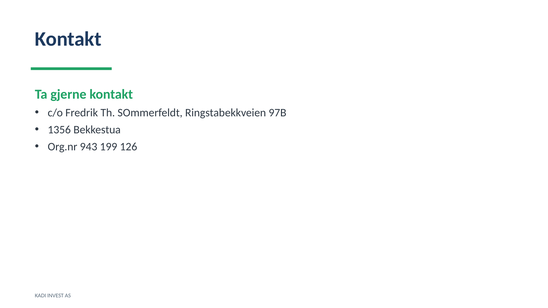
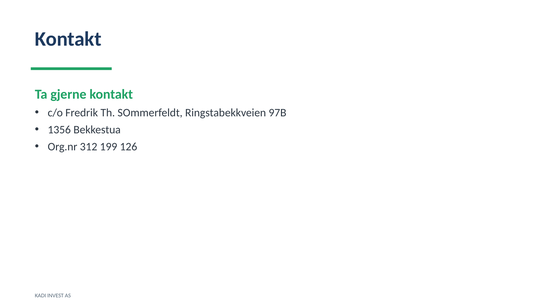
943: 943 -> 312 (89, 147)
